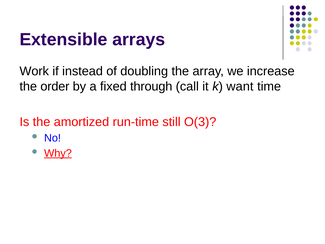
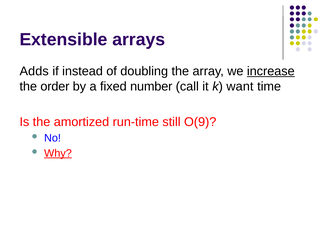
Work: Work -> Adds (34, 71)
increase underline: none -> present (271, 71)
through: through -> number (151, 86)
O(3: O(3 -> O(9 (200, 122)
